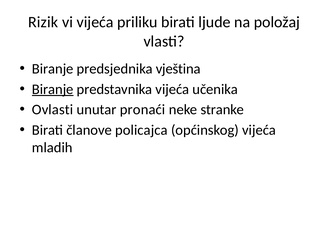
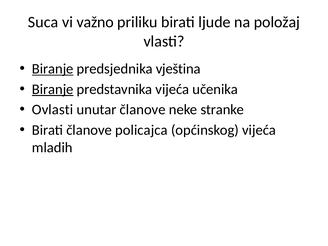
Rizik: Rizik -> Suca (43, 22)
vi vijeća: vijeća -> važno (95, 22)
Biranje underline: none -> present (53, 69)
unutar pronaći: pronaći -> članove (143, 110)
